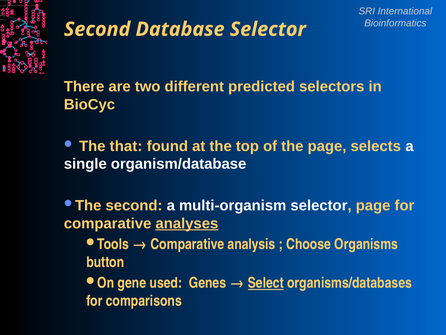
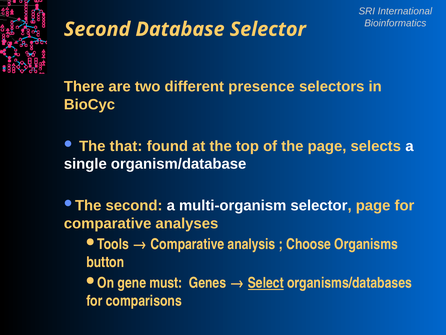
predicted: predicted -> presence (261, 86)
analyses underline: present -> none (187, 223)
used: used -> must (166, 283)
